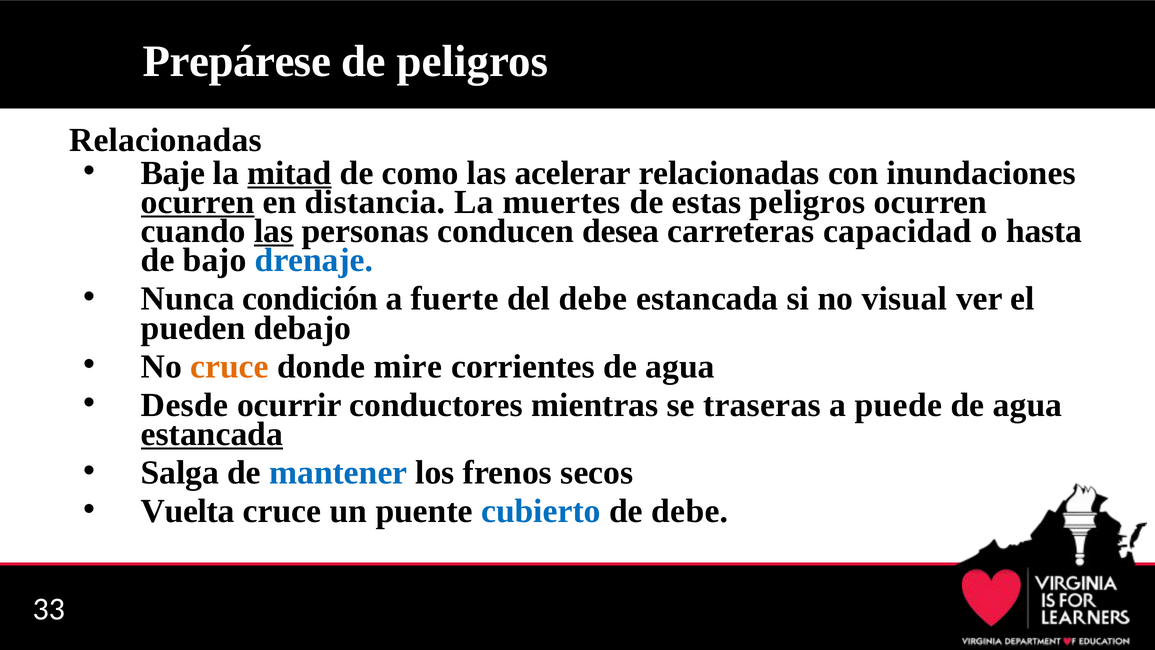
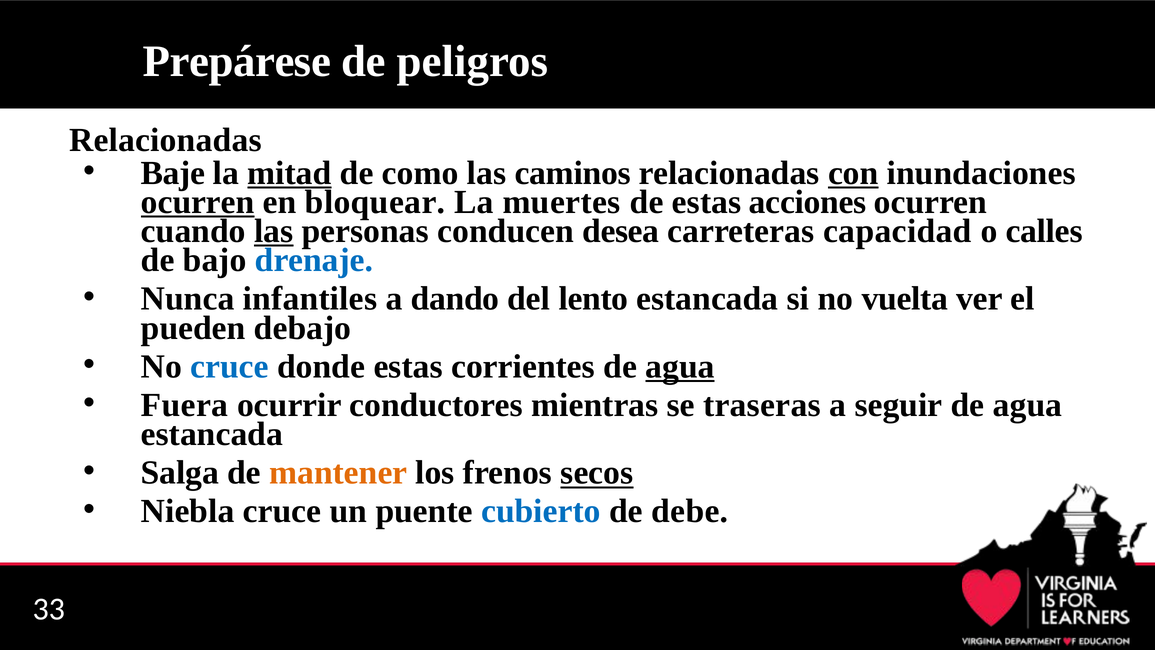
acelerar: acelerar -> caminos (573, 173)
con underline: none -> present (853, 173)
distancia: distancia -> bloquear (375, 202)
estas peligros: peligros -> acciones (808, 202)
hasta: hasta -> calles (1044, 231)
condición: condición -> infantiles (310, 299)
fuerte: fuerte -> dando (455, 299)
del debe: debe -> lento (593, 299)
visual: visual -> vuelta (905, 299)
cruce colour: orange -> blue (230, 366)
donde mire: mire -> estas (408, 366)
agua underline: none -> present (680, 366)
Desde: Desde -> Fuera (185, 405)
puede: puede -> seguir (899, 405)
estancada underline: present -> none (212, 434)
mantener colour: blue -> orange (338, 473)
secos underline: none -> present (597, 473)
Vuelta: Vuelta -> Niebla (188, 511)
